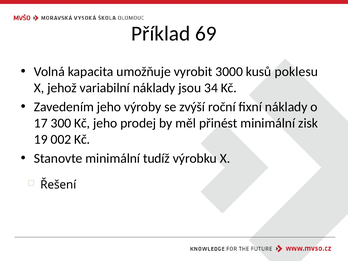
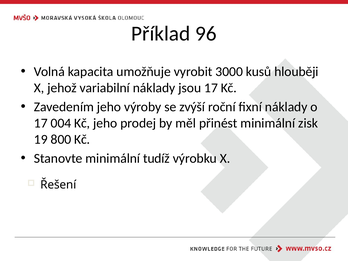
69: 69 -> 96 (206, 34)
poklesu: poklesu -> hlouběji (296, 72)
jsou 34: 34 -> 17 (211, 88)
300: 300 -> 004 (61, 123)
002: 002 -> 800 (61, 139)
